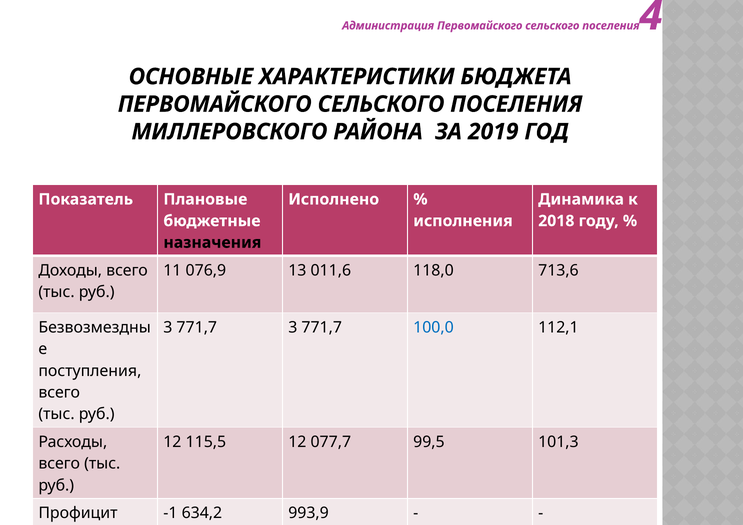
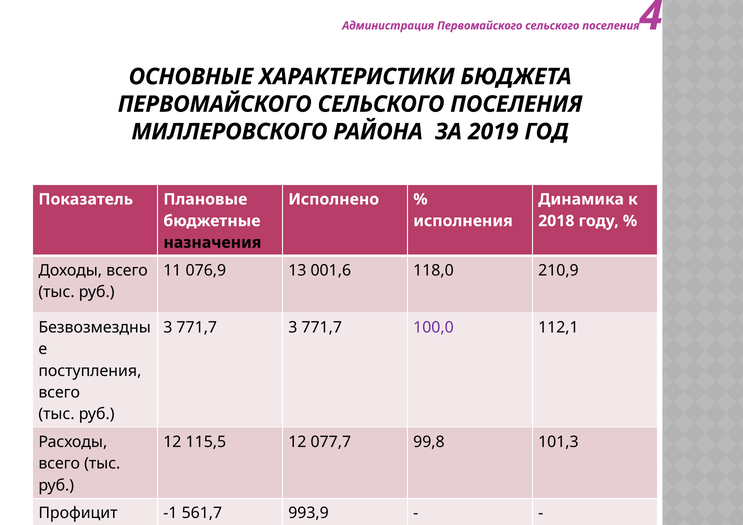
011,6: 011,6 -> 001,6 (331, 271)
713,6: 713,6 -> 210,9 (558, 271)
100,0 colour: blue -> purple (434, 328)
99,5: 99,5 -> 99,8 (429, 442)
634,2: 634,2 -> 561,7 (202, 513)
